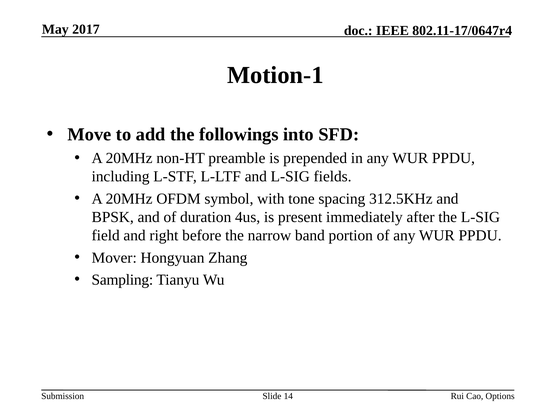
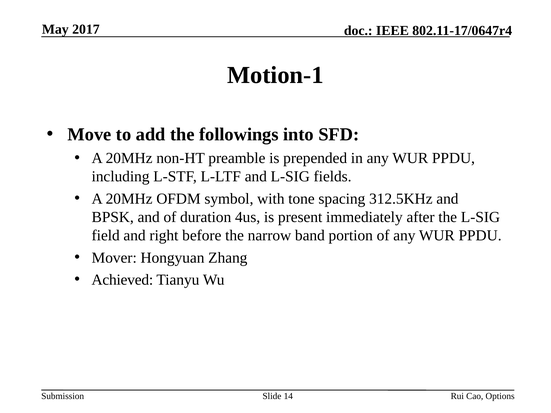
Sampling: Sampling -> Achieved (122, 280)
